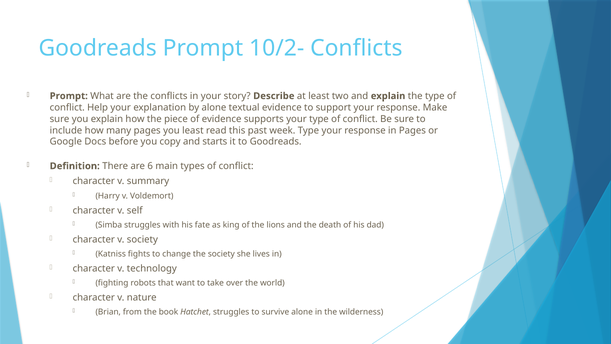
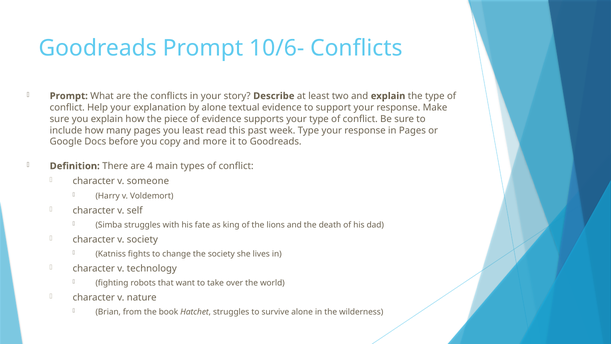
10/2-: 10/2- -> 10/6- (277, 48)
starts: starts -> more (215, 142)
6: 6 -> 4 (150, 166)
summary: summary -> someone (148, 181)
